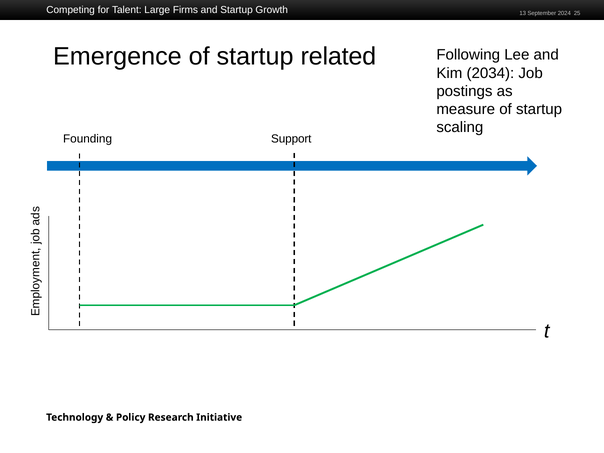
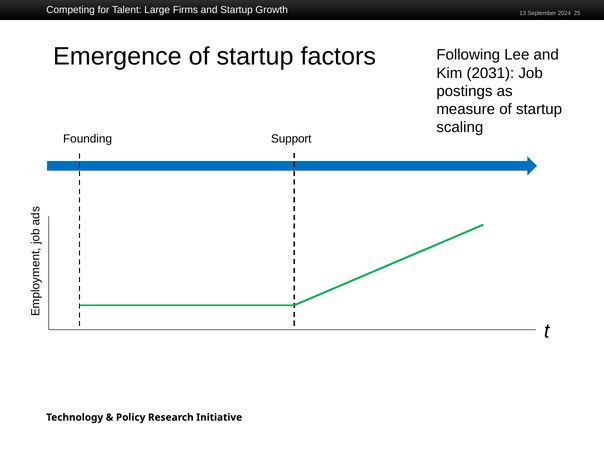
related: related -> factors (338, 56)
2034: 2034 -> 2031 (490, 73)
